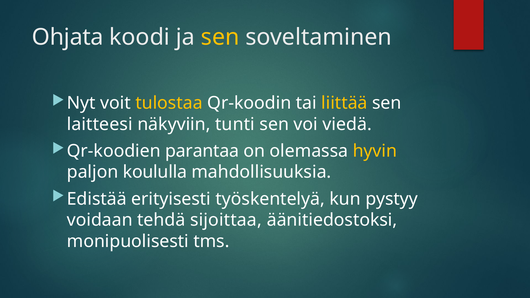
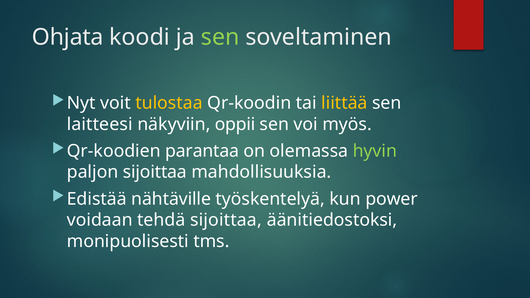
sen colour: yellow -> light green (220, 37)
tunti: tunti -> oppii (235, 124)
viedä: viedä -> myös (347, 124)
hyvin colour: yellow -> light green (375, 151)
paljon koululla: koululla -> sijoittaa (155, 172)
erityisesti: erityisesti -> nähtäville (171, 199)
pystyy: pystyy -> power (392, 199)
